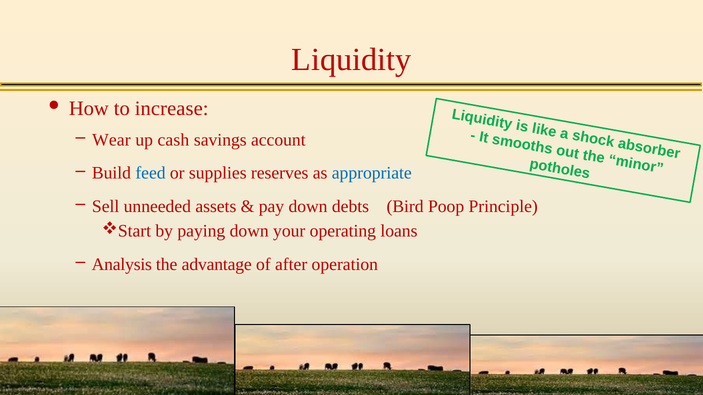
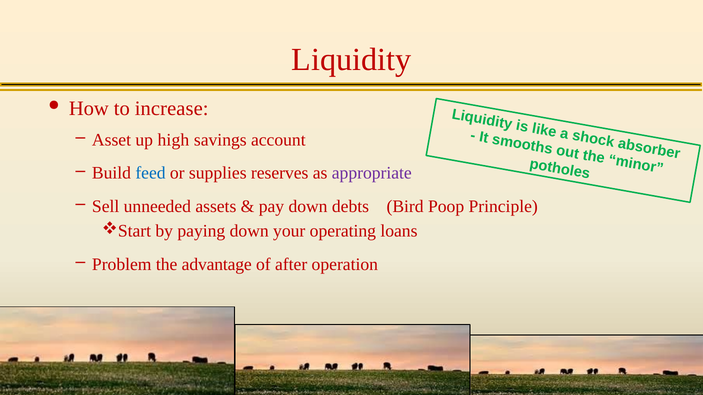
Wear: Wear -> Asset (112, 140)
cash: cash -> high (173, 140)
appropriate colour: blue -> purple (372, 173)
Analysis: Analysis -> Problem (122, 265)
